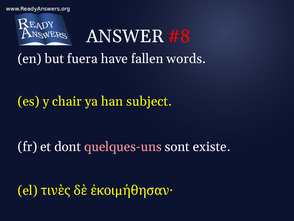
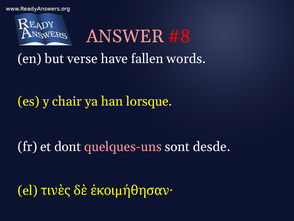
ANSWER colour: white -> pink (125, 36)
fuera: fuera -> verse (82, 59)
subject: subject -> lorsque (149, 101)
existe: existe -> desde (212, 146)
